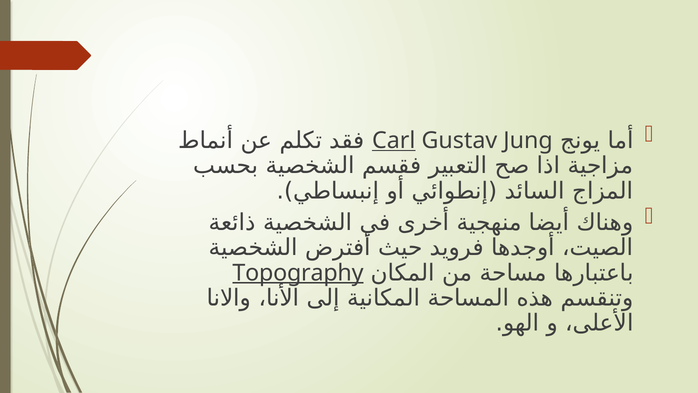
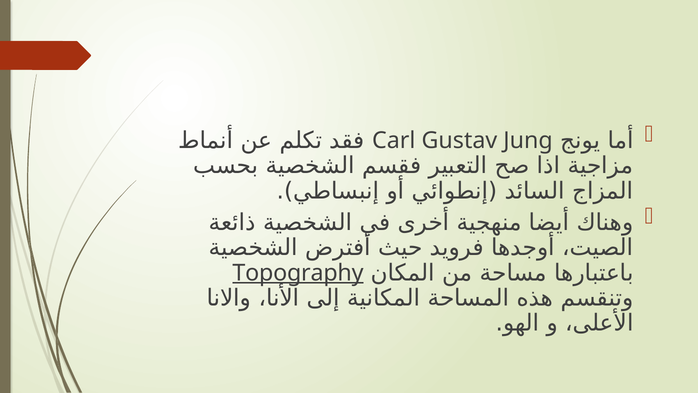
Carl underline: present -> none (394, 140)
